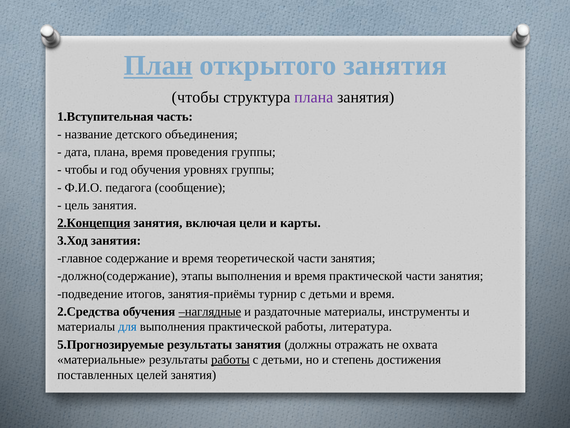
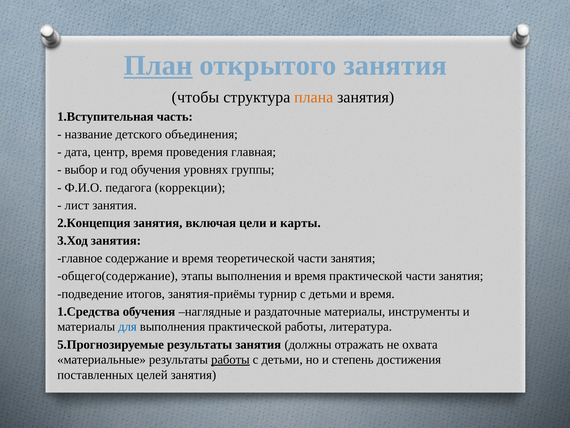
плана colour: purple -> orange (314, 97)
дата плана: плана -> центр (111, 152)
проведения группы: группы -> главная (254, 152)
чтобы: чтобы -> выбор (81, 170)
сообщение: сообщение -> коррекции (190, 187)
цель: цель -> лист (77, 205)
2.Концепция underline: present -> none (94, 223)
должно(содержание: должно(содержание -> общего(содержание (118, 276)
2.Средства: 2.Средства -> 1.Средства (88, 311)
наглядные underline: present -> none (210, 311)
